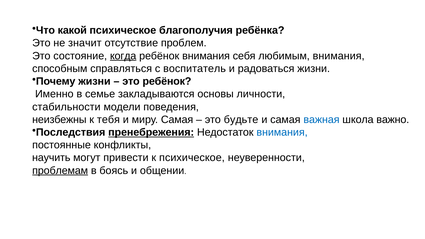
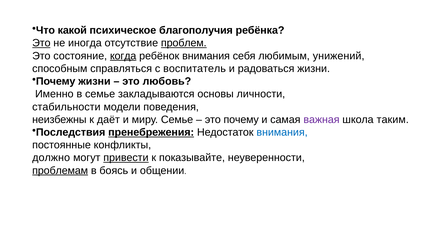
Это underline: none -> present (41, 43)
значит: значит -> иногда (85, 43)
проблем underline: none -> present (184, 43)
любимым внимания: внимания -> унижений (339, 56)
это ребёнок: ребёнок -> любовь (167, 81)
тебя: тебя -> даёт (108, 120)
миру Самая: Самая -> Семье (177, 120)
это будьте: будьте -> почему (241, 120)
важная colour: blue -> purple (321, 120)
важно: важно -> таким (393, 120)
научить: научить -> должно (51, 158)
привести underline: none -> present (126, 158)
к психическое: психическое -> показывайте (192, 158)
